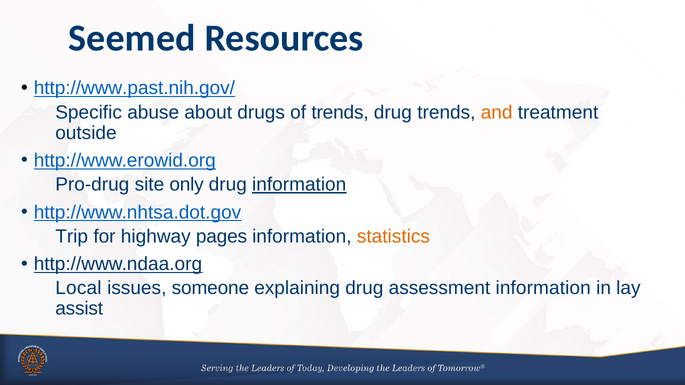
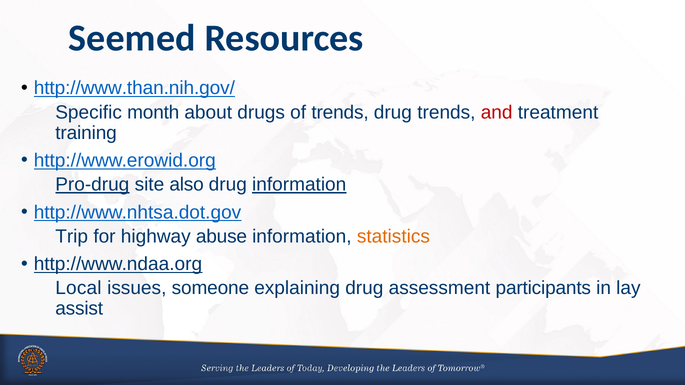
http://www.past.nih.gov/: http://www.past.nih.gov/ -> http://www.than.nih.gov/ (134, 88)
abuse: abuse -> month (153, 112)
and colour: orange -> red (497, 112)
outside: outside -> training (86, 133)
Pro-drug underline: none -> present (92, 185)
only: only -> also (187, 185)
pages: pages -> abuse (222, 237)
assessment information: information -> participants (543, 288)
